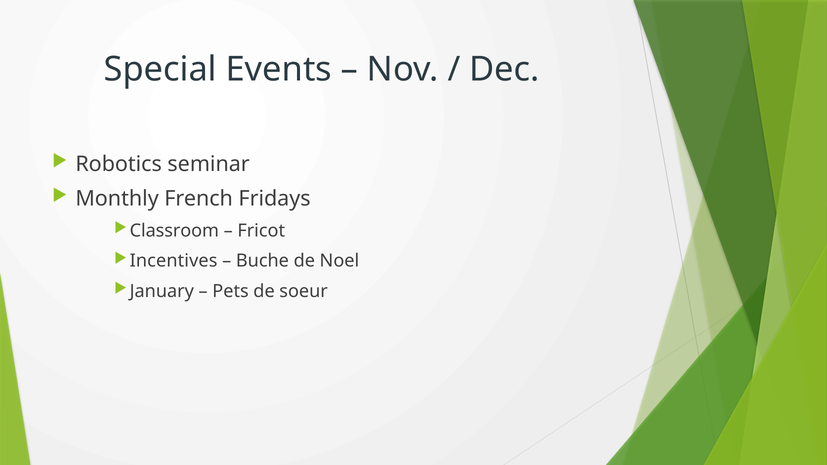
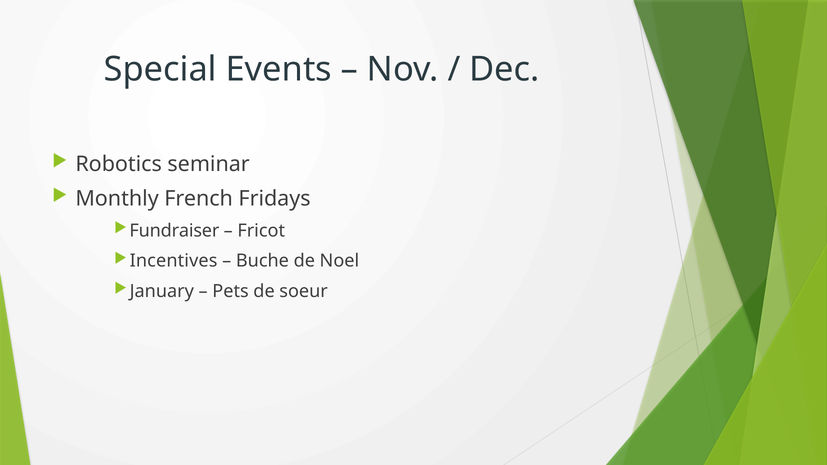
Classroom: Classroom -> Fundraiser (174, 231)
